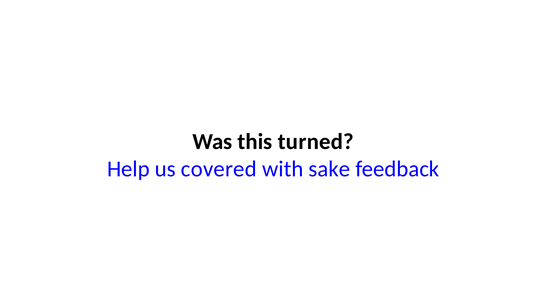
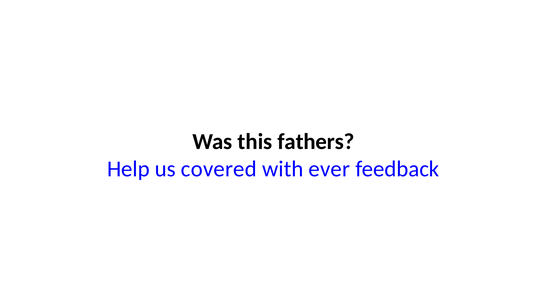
turned: turned -> fathers (316, 142)
sake: sake -> ever (329, 169)
